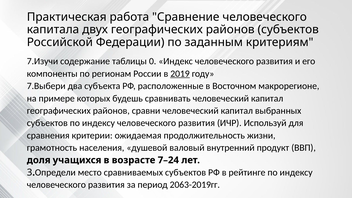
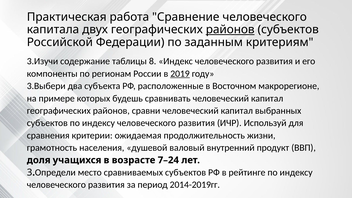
районов underline: none -> present (230, 30)
7.Изучи: 7.Изучи -> 3.Изучи (42, 61)
0: 0 -> 8 (153, 61)
7.Выбери: 7.Выбери -> 3.Выбери (46, 86)
2063-2019гг: 2063-2019гг -> 2014-2019гг (195, 185)
